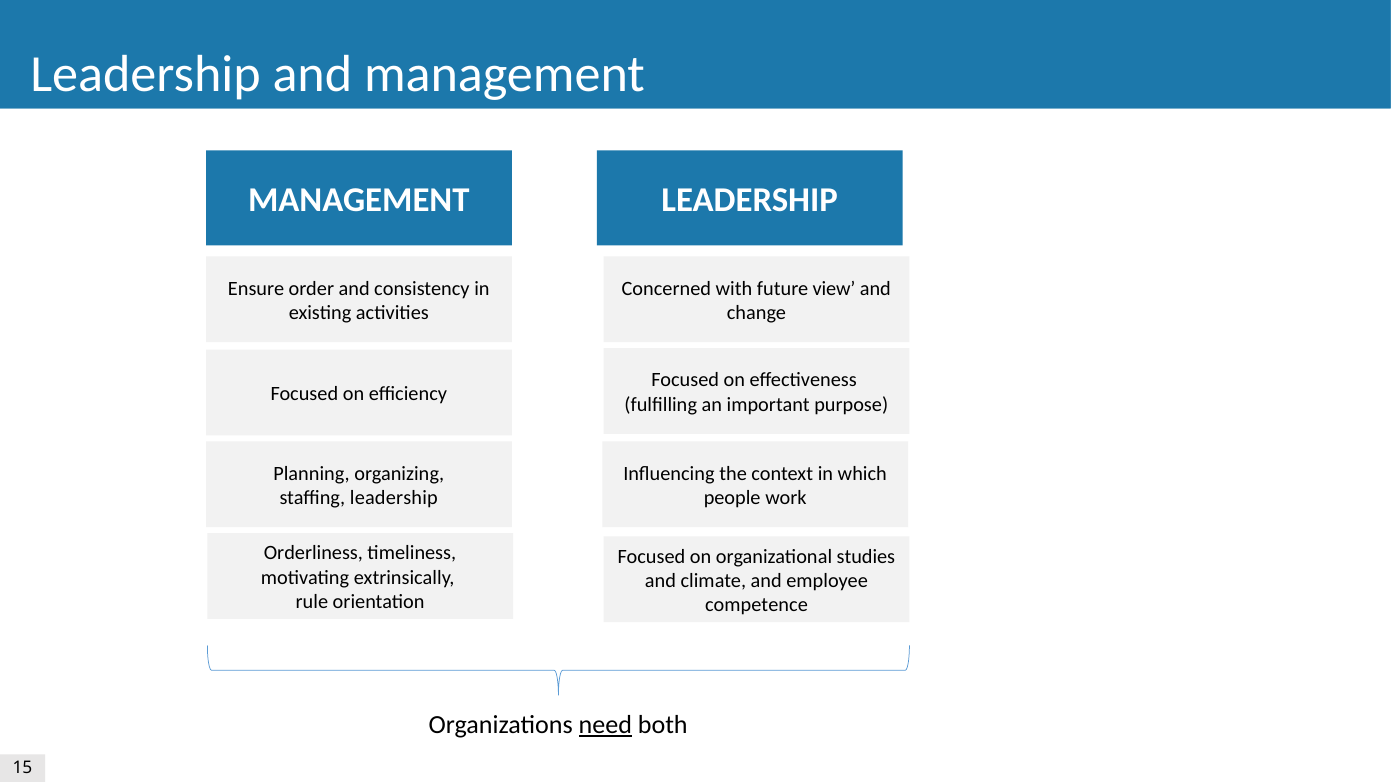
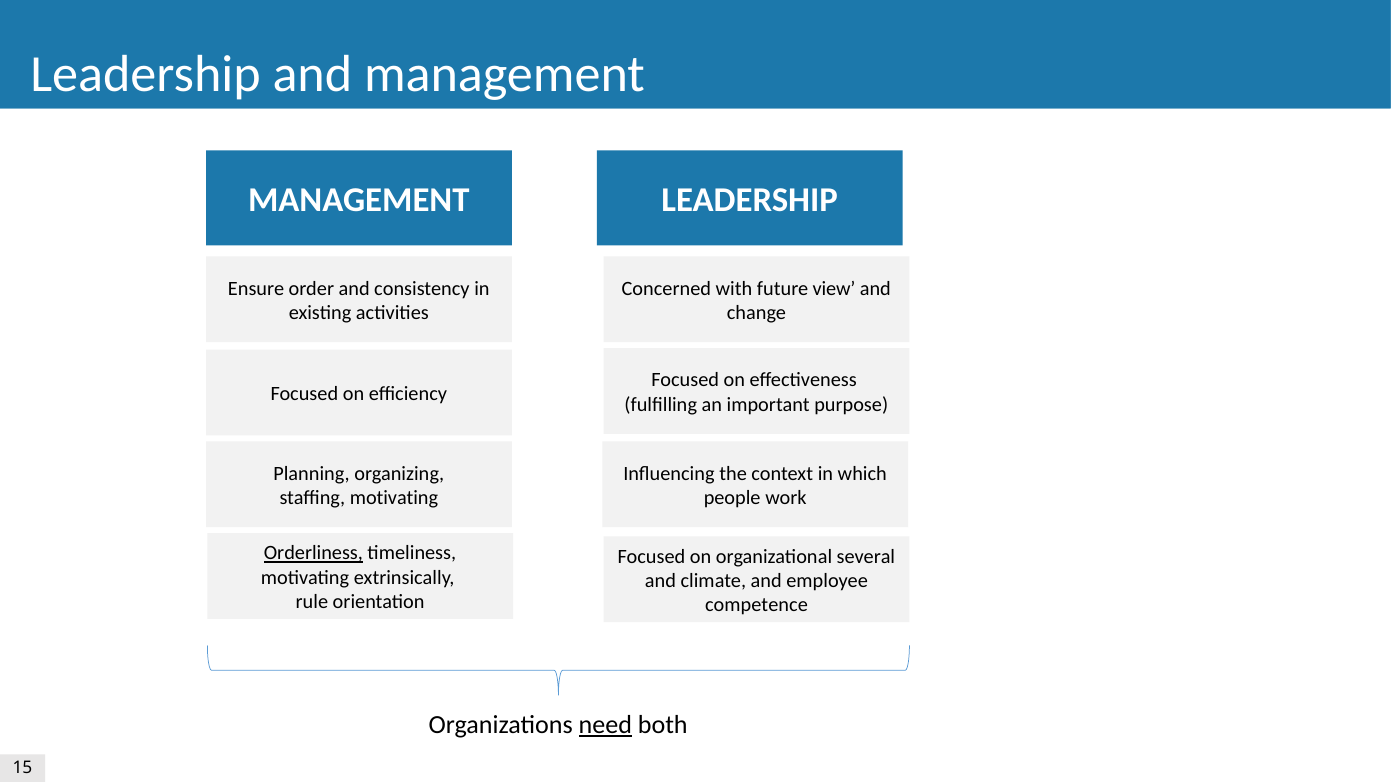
staffing leadership: leadership -> motivating (394, 498)
Orderliness underline: none -> present (313, 553)
studies: studies -> several (866, 557)
